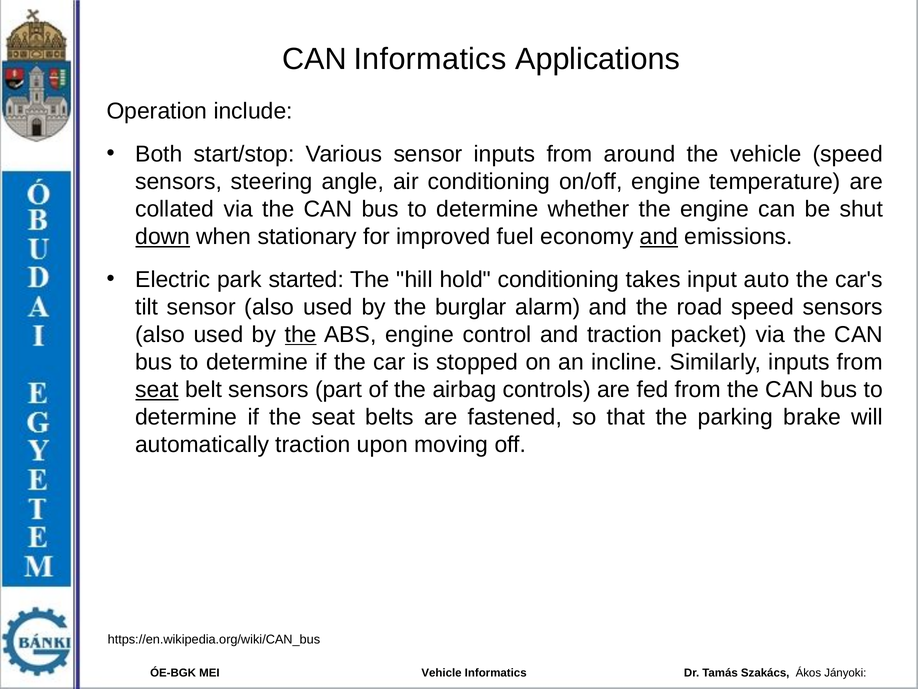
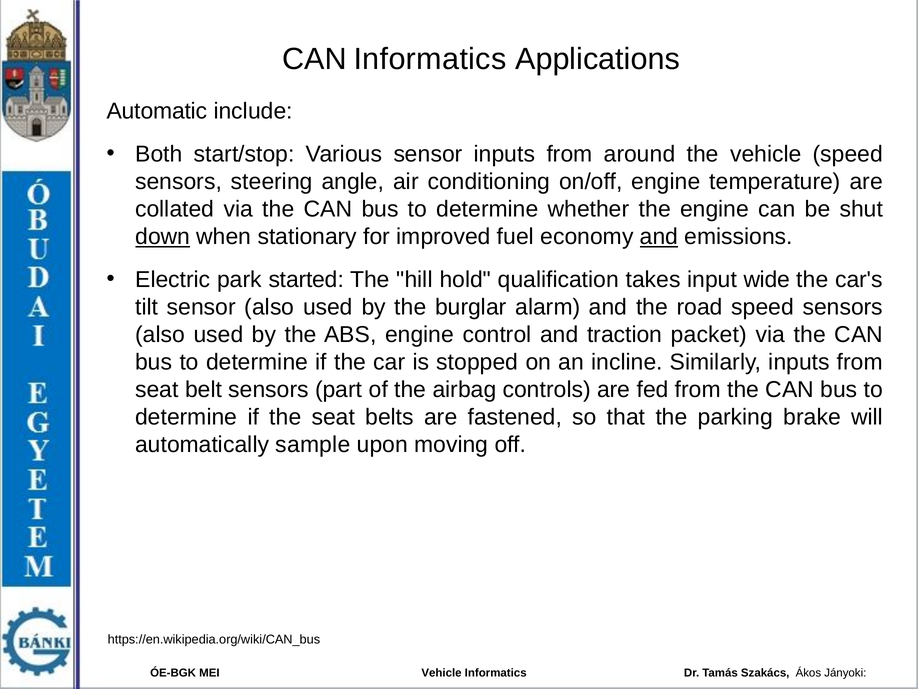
Operation: Operation -> Automatic (157, 111)
hold conditioning: conditioning -> qualification (558, 279)
auto: auto -> wide (767, 279)
the underline: present -> none (301, 334)
seat underline: present -> none (157, 390)
automatically traction: traction -> sample (313, 445)
